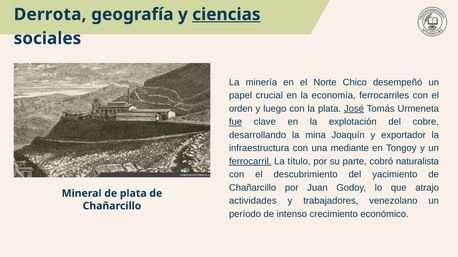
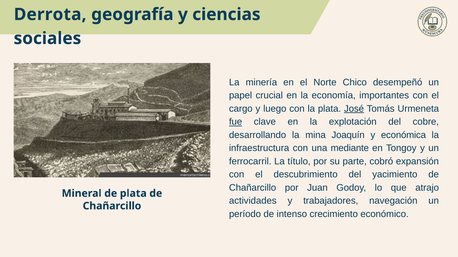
ciencias underline: present -> none (226, 14)
ferrocarriles: ferrocarriles -> importantes (384, 96)
orden: orden -> cargo (241, 109)
exportador: exportador -> económica (403, 135)
ferrocarril underline: present -> none (250, 162)
naturalista: naturalista -> expansión (417, 162)
venezolano: venezolano -> navegación (393, 201)
